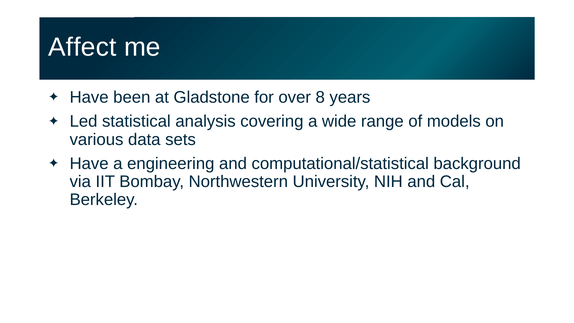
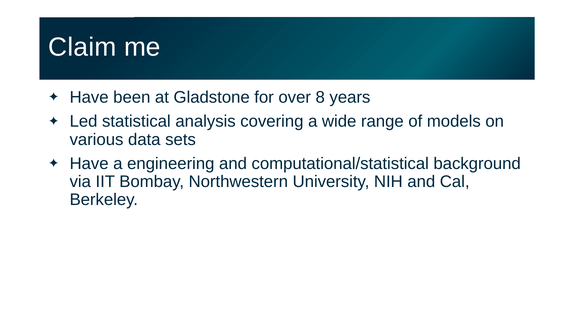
Affect: Affect -> Claim (82, 47)
